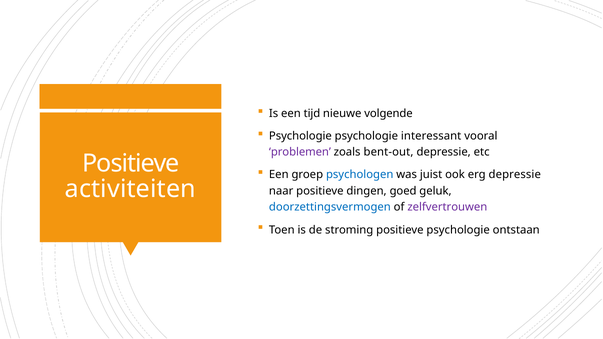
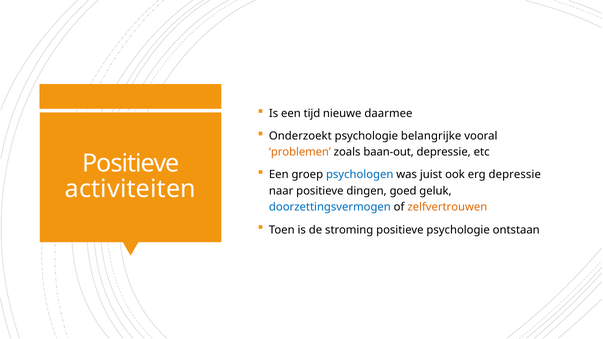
volgende: volgende -> daarmee (388, 113)
Psychologie: Psychologie -> Onderzoekt (300, 136)
interessant: interessant -> belangrijke (431, 136)
problemen colour: purple -> orange (300, 152)
bent-out: bent-out -> baan-out (389, 152)
zelfvertrouwen colour: purple -> orange (447, 207)
